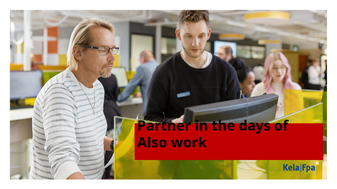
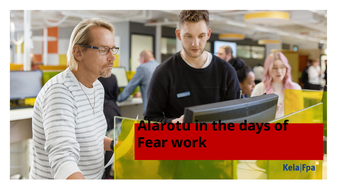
Partner: Partner -> Alarotu (164, 126)
Also: Also -> Fear (152, 143)
